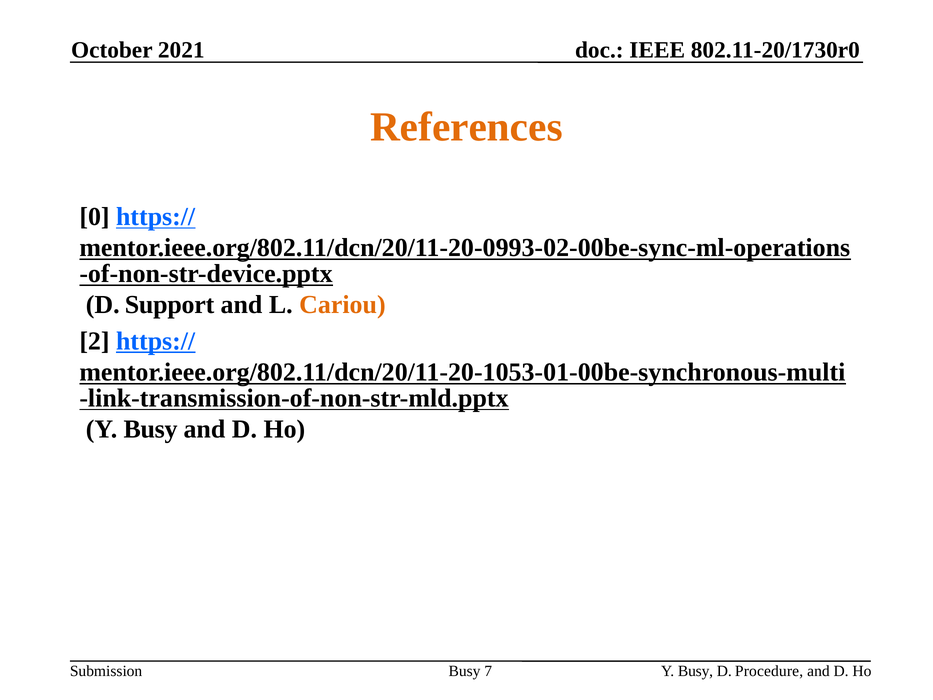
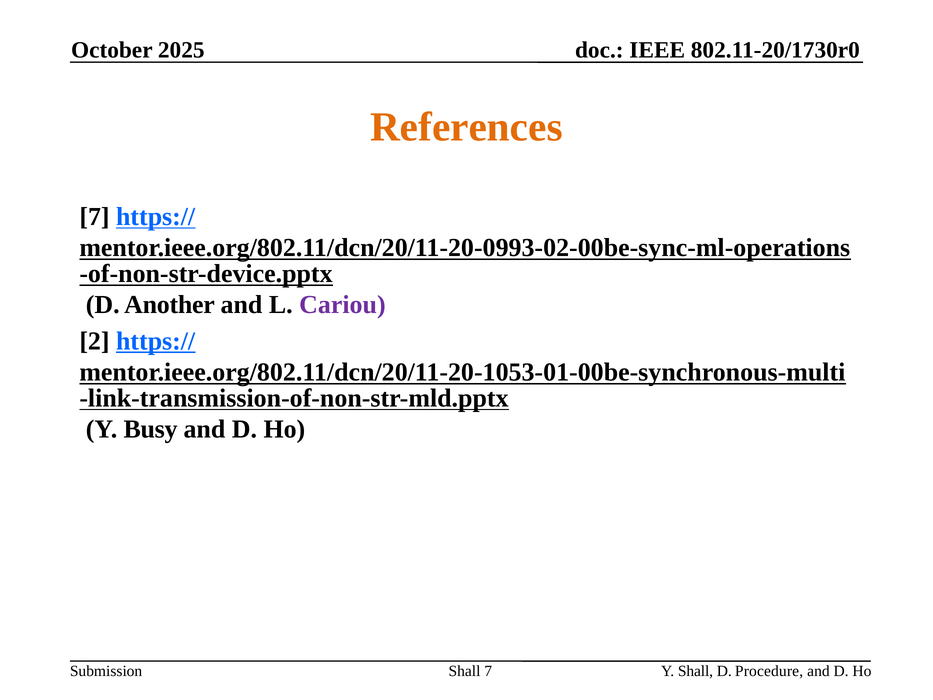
2021: 2021 -> 2025 (181, 50)
0: 0 -> 7 (94, 216)
Support: Support -> Another (170, 305)
Cariou colour: orange -> purple (342, 305)
Busy: Busy -> Shall (465, 671)
Busy: Busy -> Shall (696, 671)
